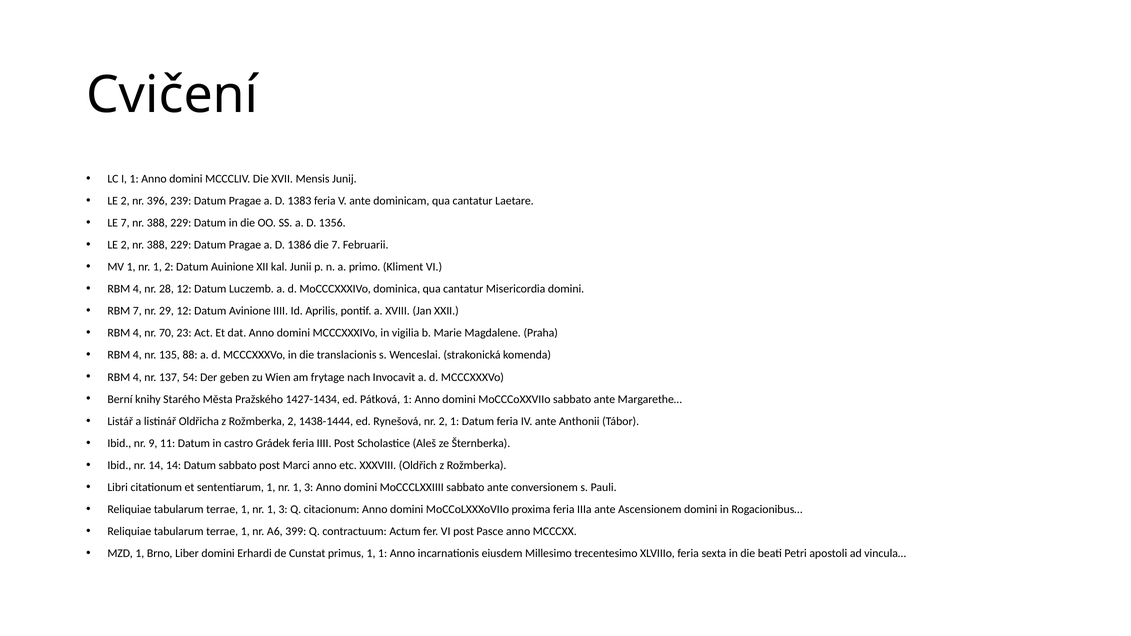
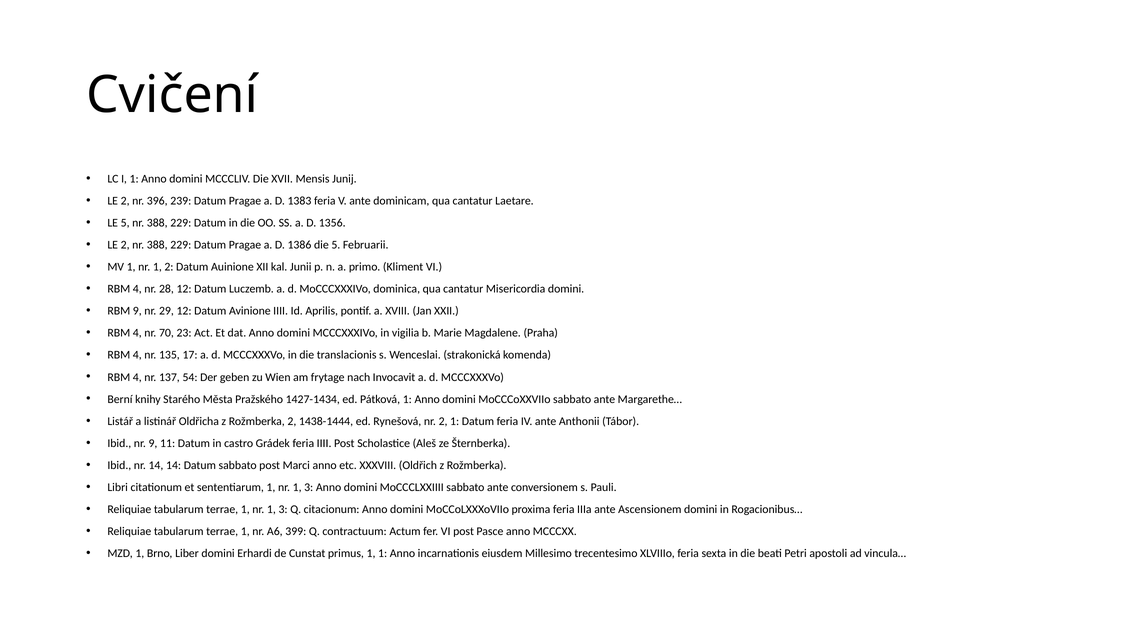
LE 7: 7 -> 5 (125, 223)
die 7: 7 -> 5 (336, 245)
RBM 7: 7 -> 9 (137, 311)
88: 88 -> 17 (190, 355)
